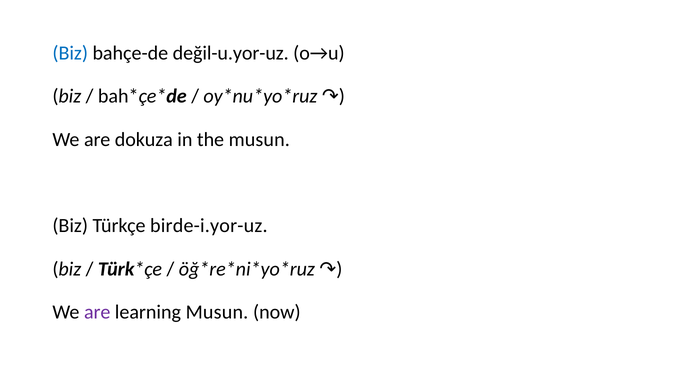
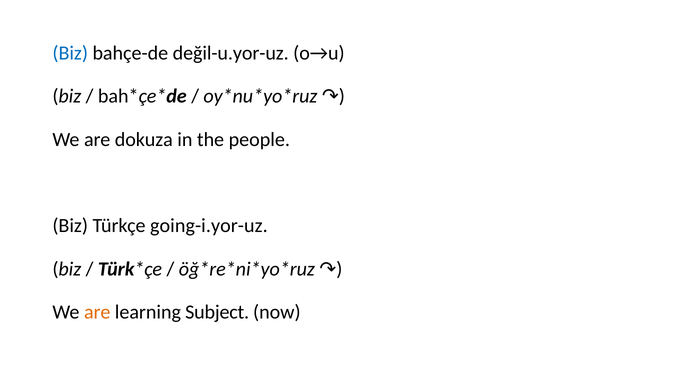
the musun: musun -> people (259, 139)
birde-i.yor-uz: birde-i.yor-uz -> going-i.yor-uz (209, 226)
are colour: purple -> orange (97, 312)
learning Musun: Musun -> Subject (217, 312)
